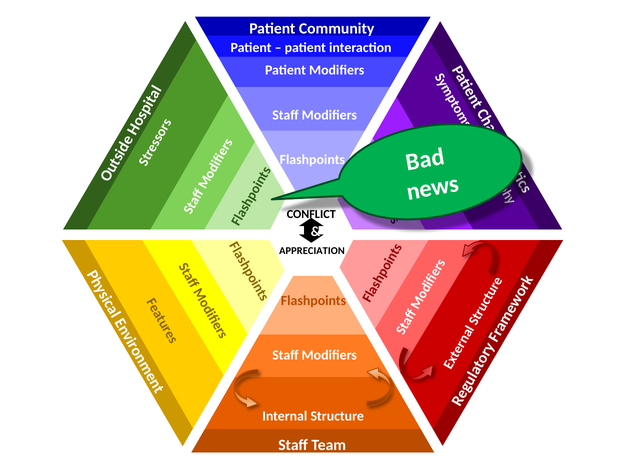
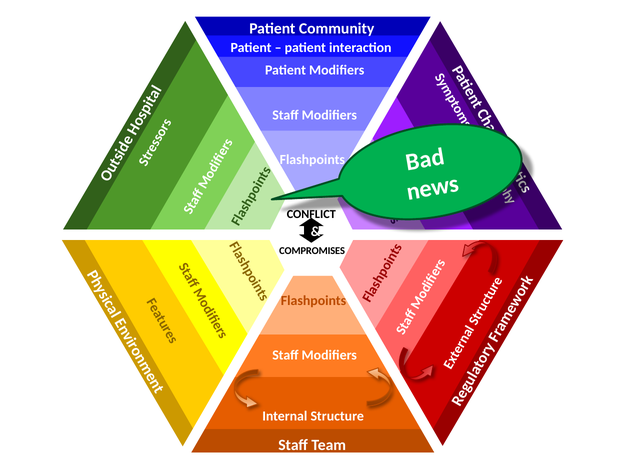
APPRECIATION: APPRECIATION -> COMPROMISES (312, 251)
